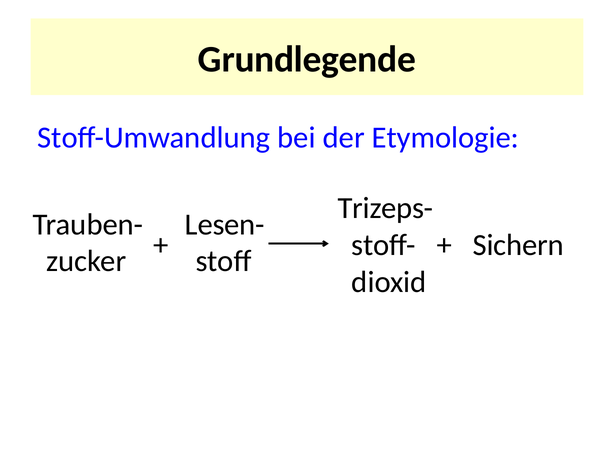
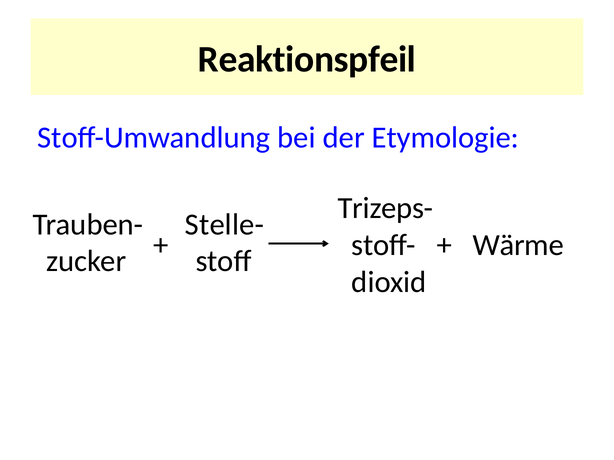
Grundlegende: Grundlegende -> Reaktionspfeil (307, 59)
Lesen-: Lesen- -> Stelle- (225, 225)
Sichern: Sichern -> Wärme (518, 245)
